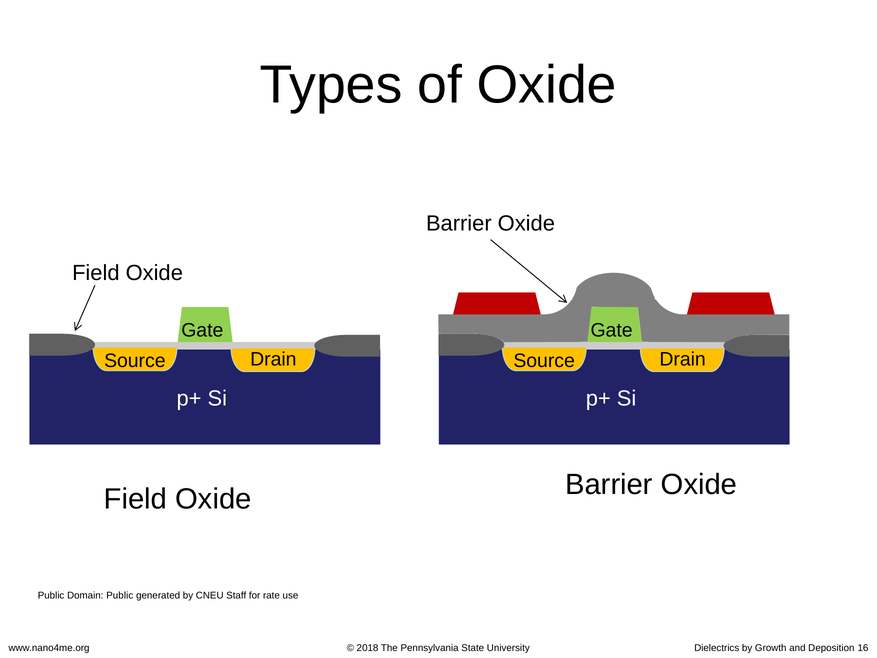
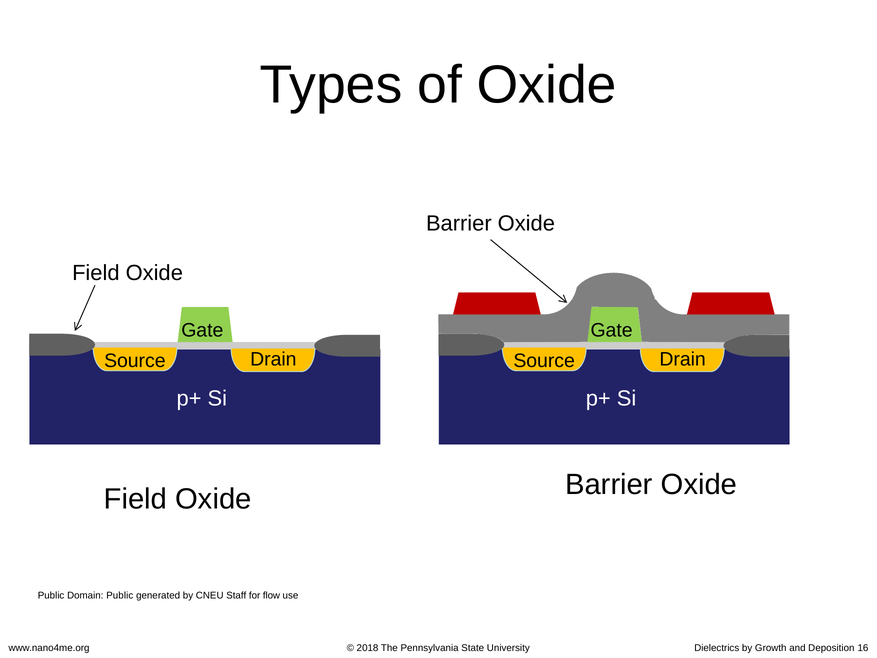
rate: rate -> flow (271, 595)
